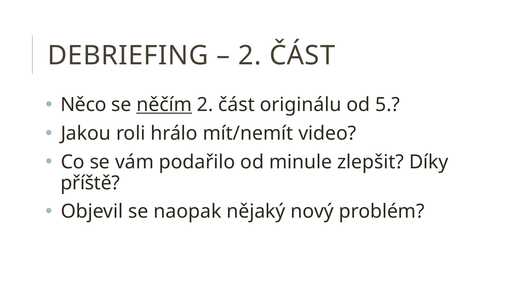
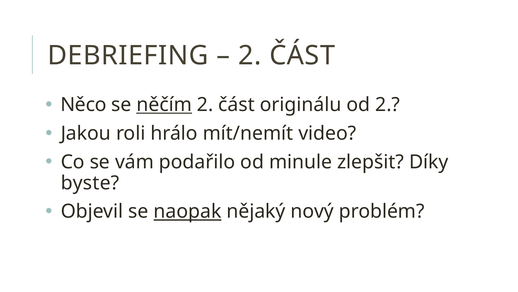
od 5: 5 -> 2 (388, 105)
příště: příště -> byste (90, 183)
naopak underline: none -> present (187, 211)
